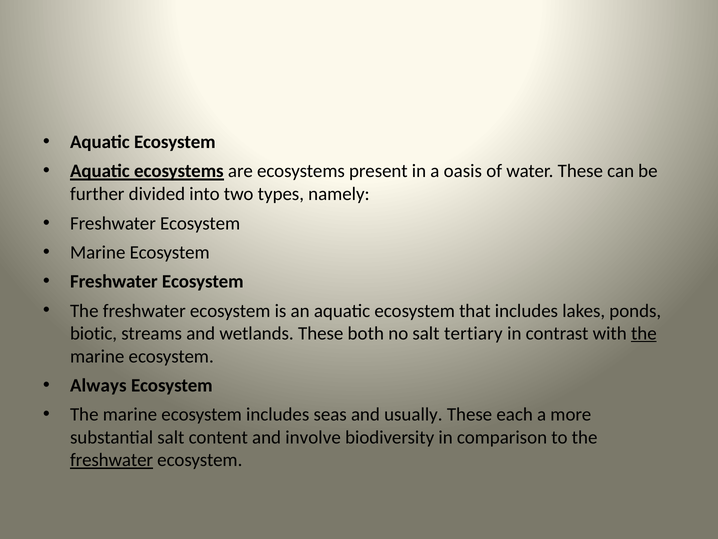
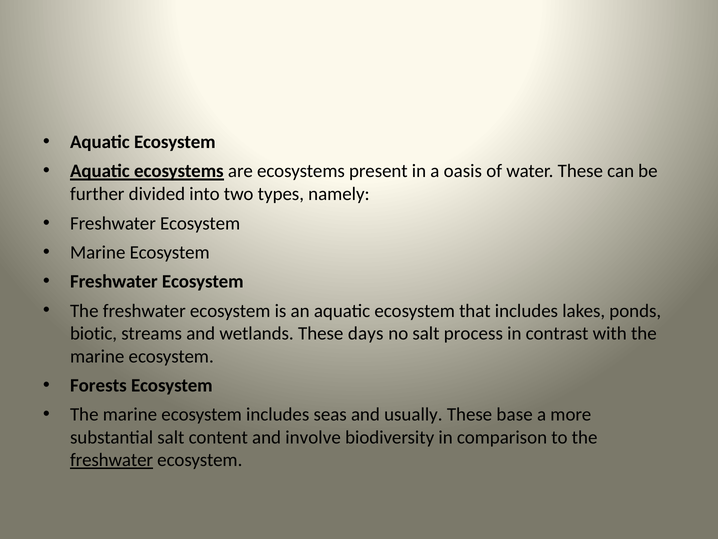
both: both -> days (366, 333)
tertiary: tertiary -> process (473, 333)
the underline: present -> none (644, 333)
Always: Always -> Forests (98, 385)
each: each -> base (515, 414)
